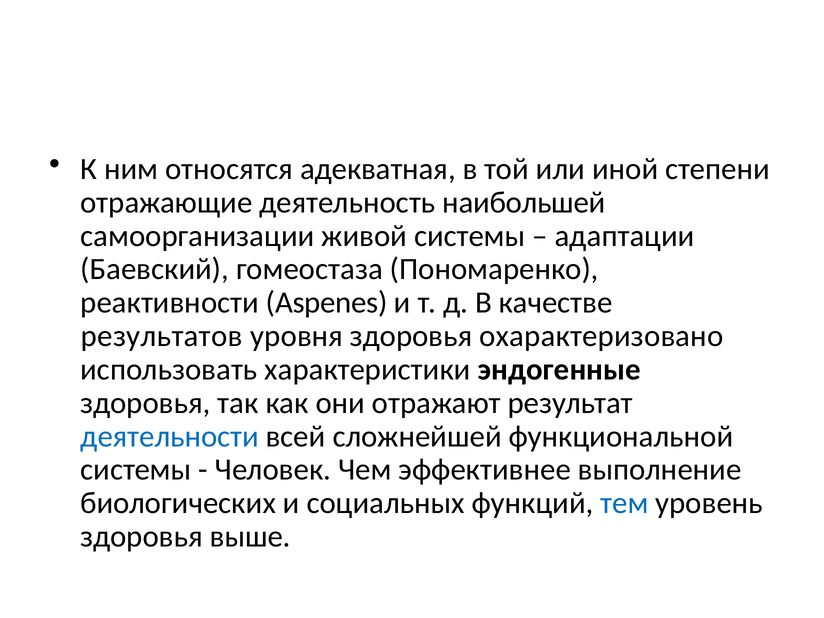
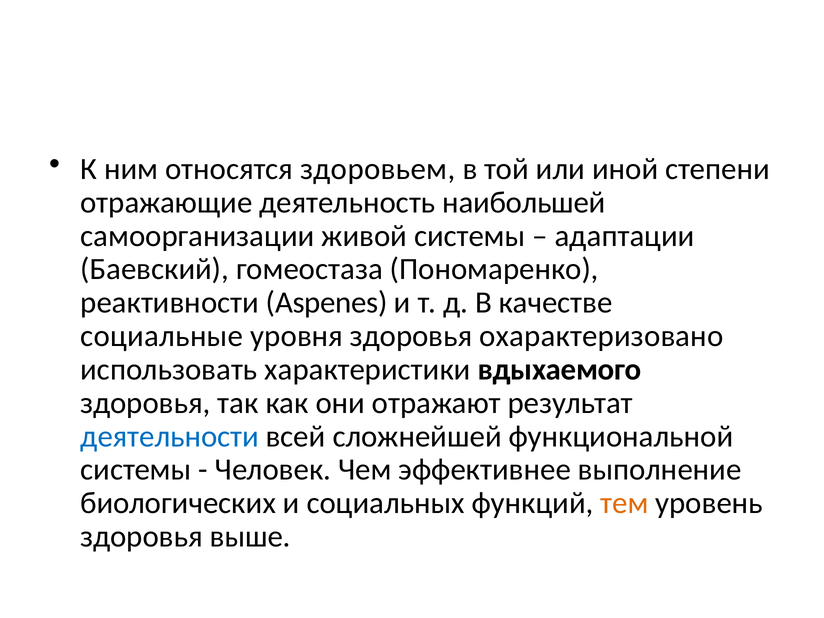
адекватная: адекватная -> здоровьем (378, 169)
результатов: результатов -> социальные (162, 336)
эндогенные: эндогенные -> вдыхаемого (560, 370)
тем colour: blue -> orange (624, 503)
